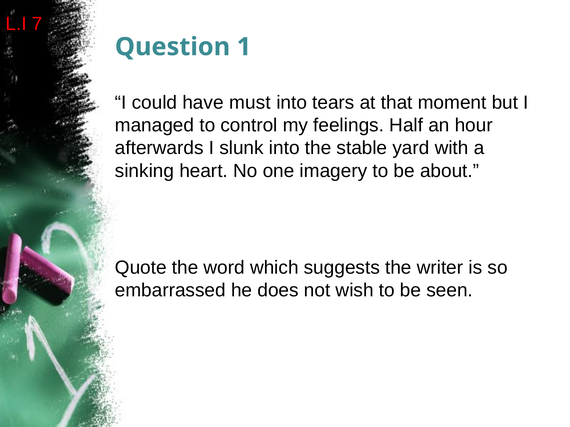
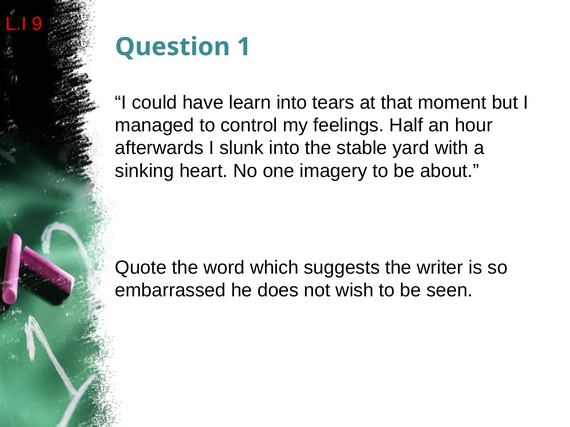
7: 7 -> 9 (37, 24)
must: must -> learn (250, 103)
